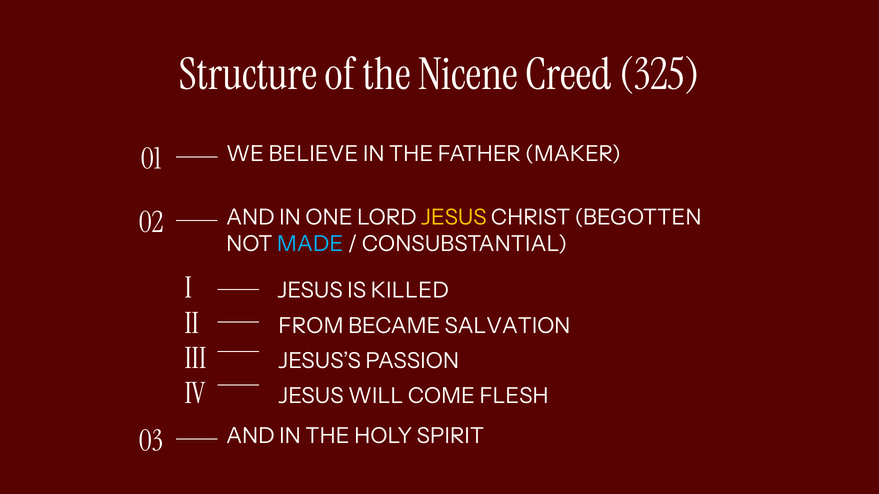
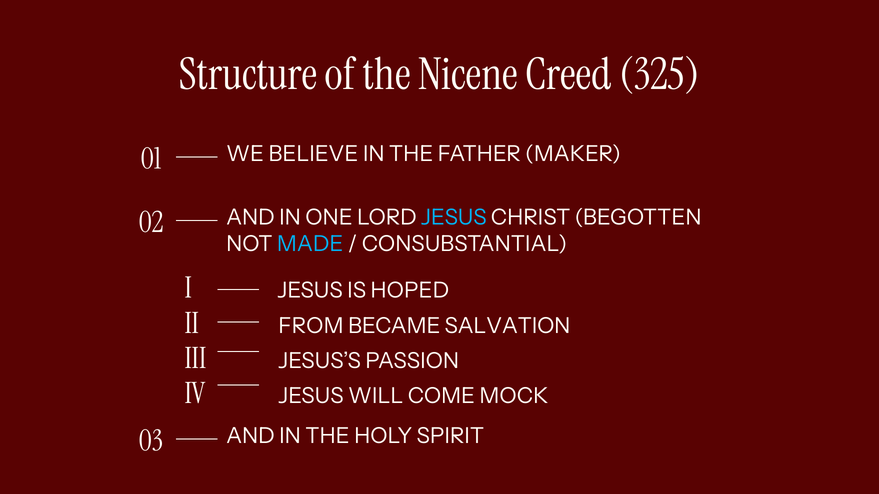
JESUS colour: yellow -> light blue (454, 218)
KILLED: KILLED -> HOPED (410, 291)
FLESH: FLESH -> MOCK (514, 396)
